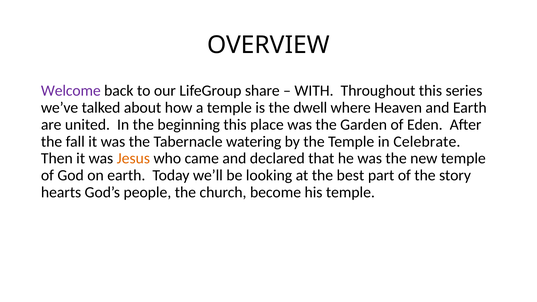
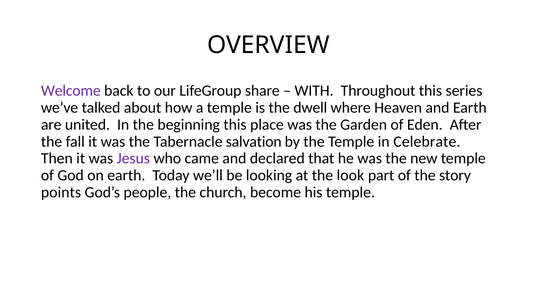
watering: watering -> salvation (254, 142)
Jesus colour: orange -> purple (133, 158)
best: best -> look (350, 175)
hearts: hearts -> points (61, 192)
